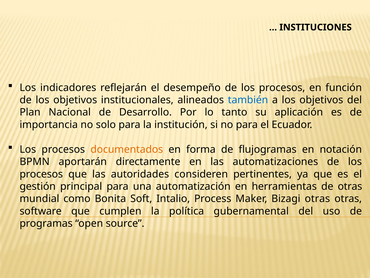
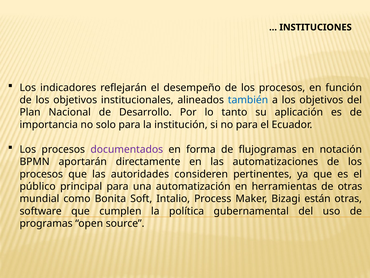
documentados colour: orange -> purple (127, 149)
gestión: gestión -> público (38, 186)
Bizagi otras: otras -> están (317, 198)
